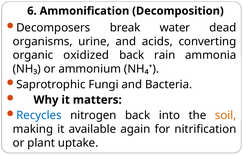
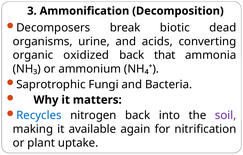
6: 6 -> 3 (32, 11)
water: water -> biotic (175, 28)
rain: rain -> that (165, 55)
soil colour: orange -> purple (226, 115)
